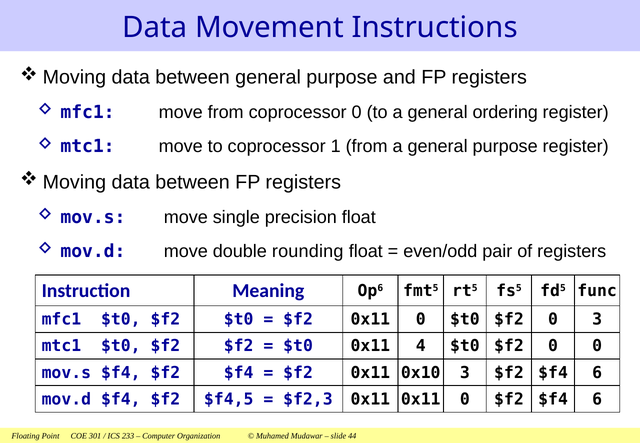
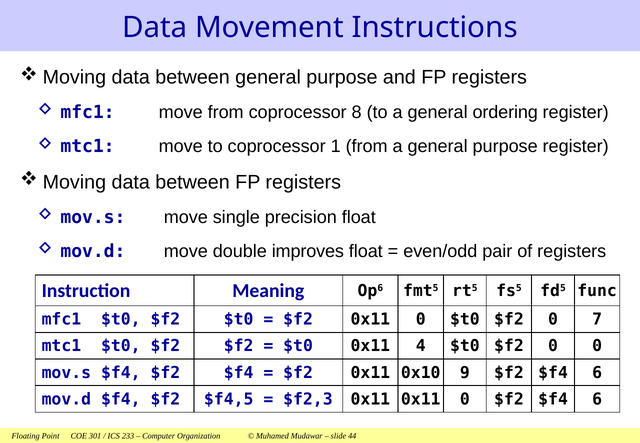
coprocessor 0: 0 -> 8 (357, 112)
rounding: rounding -> improves (308, 251)
0 3: 3 -> 7 (597, 319)
0x10 3: 3 -> 9 (465, 373)
